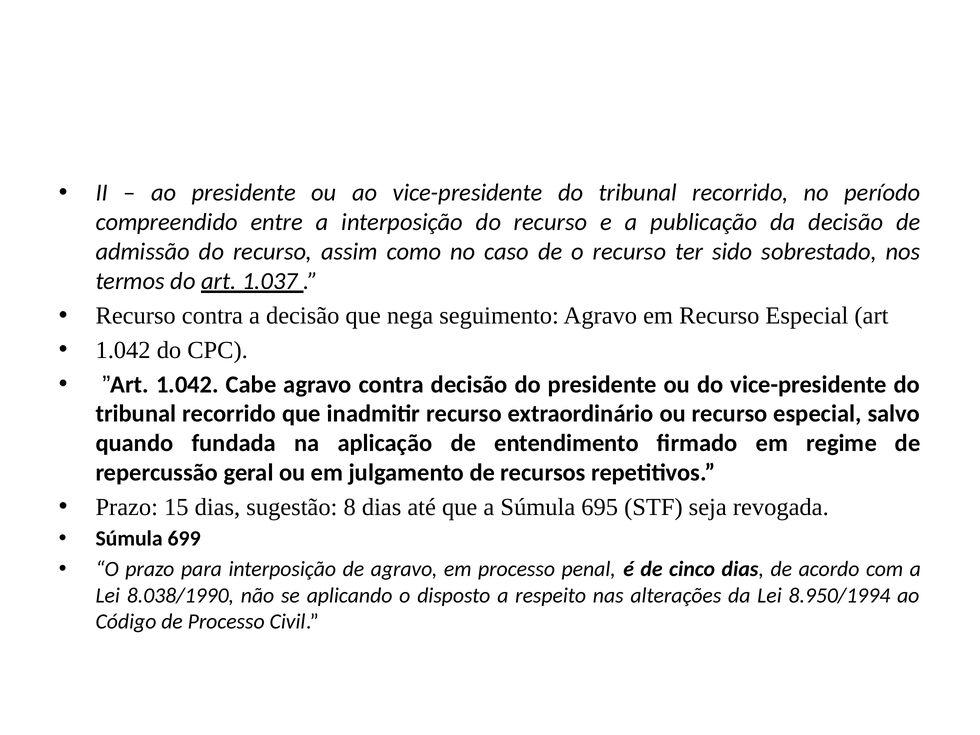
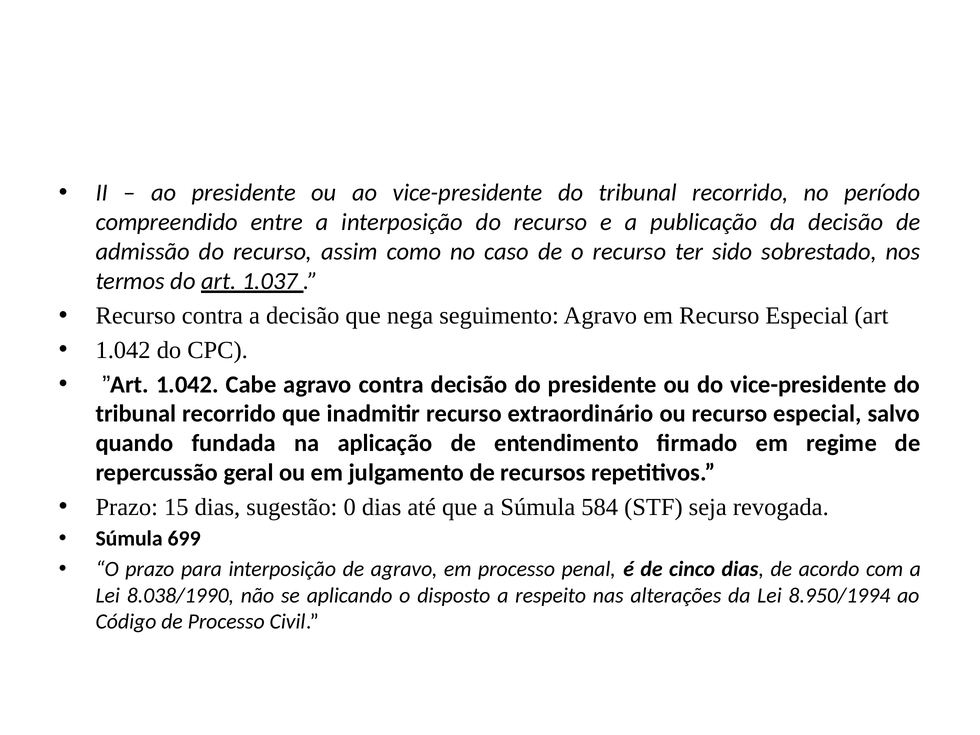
8: 8 -> 0 (350, 507)
695: 695 -> 584 (600, 507)
